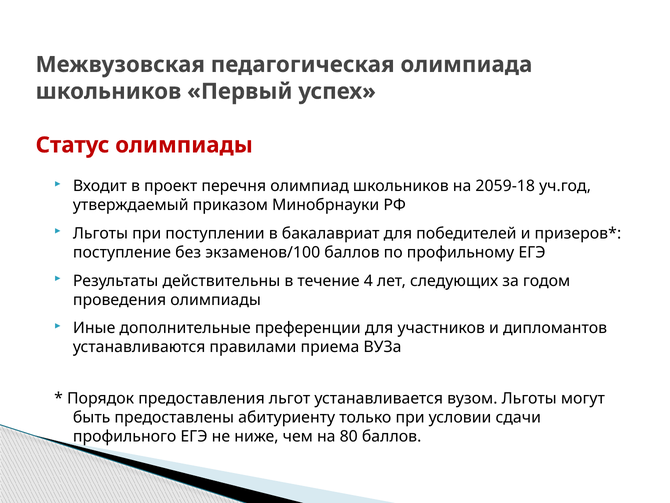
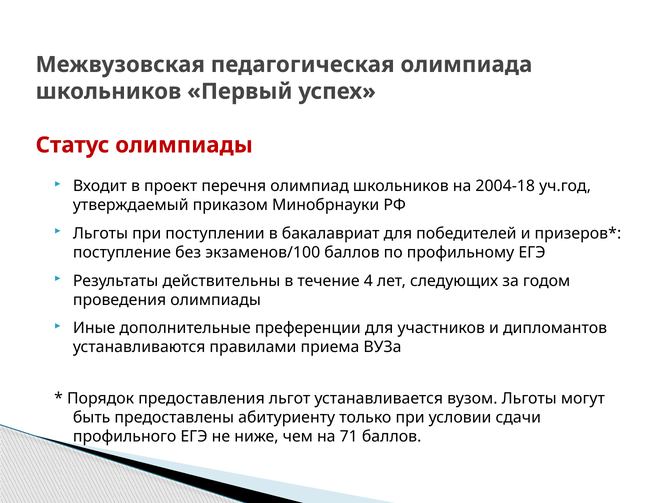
2059-18: 2059-18 -> 2004-18 (505, 186)
80: 80 -> 71 (349, 436)
